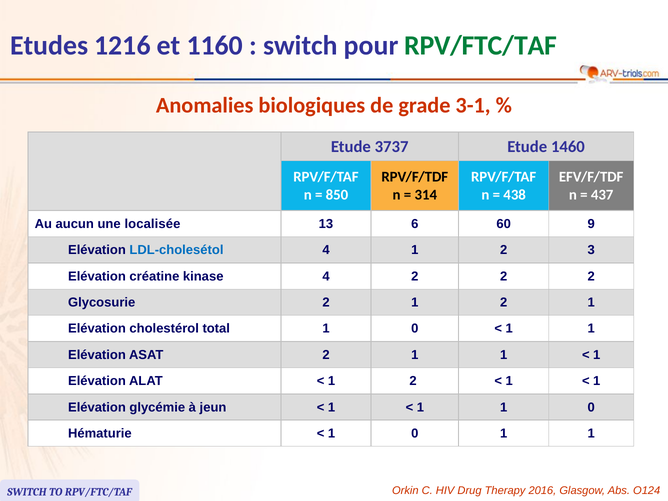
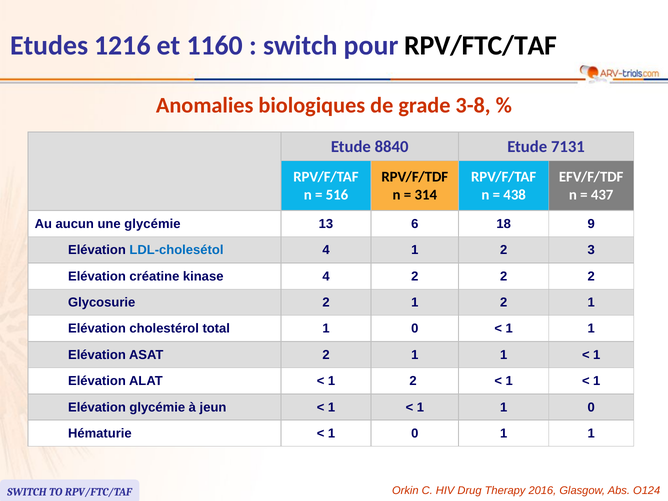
RPV/FTC/TAF colour: green -> black (481, 46)
3-1: 3-1 -> 3-8 (473, 105)
3737: 3737 -> 8840 (392, 147)
1460: 1460 -> 7131 (568, 147)
850: 850 -> 516 (337, 195)
une localisée: localisée -> glycémie (152, 224)
60: 60 -> 18 (504, 224)
